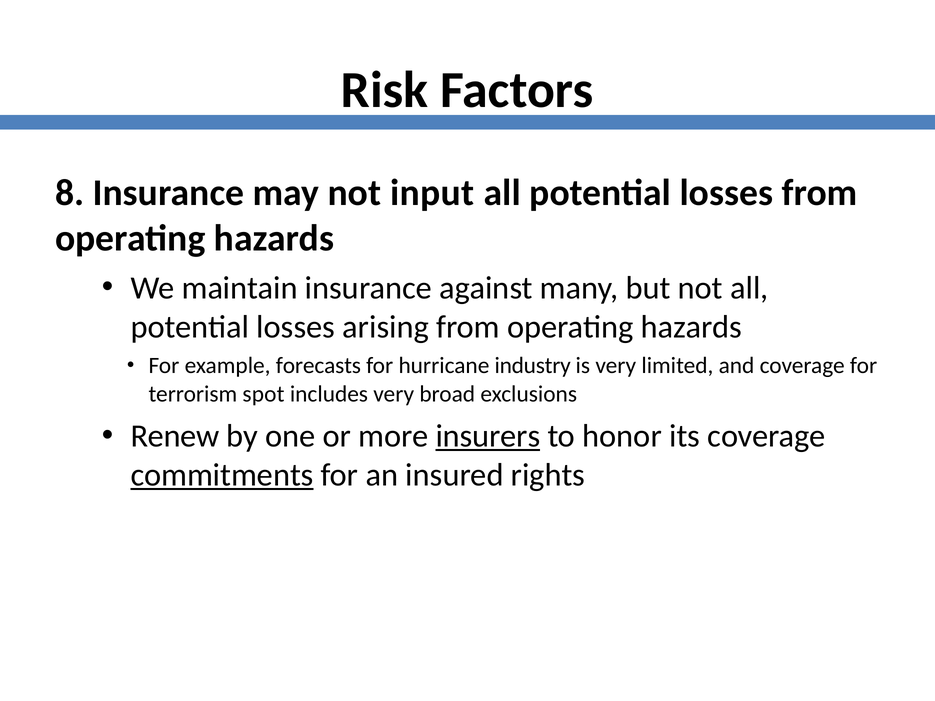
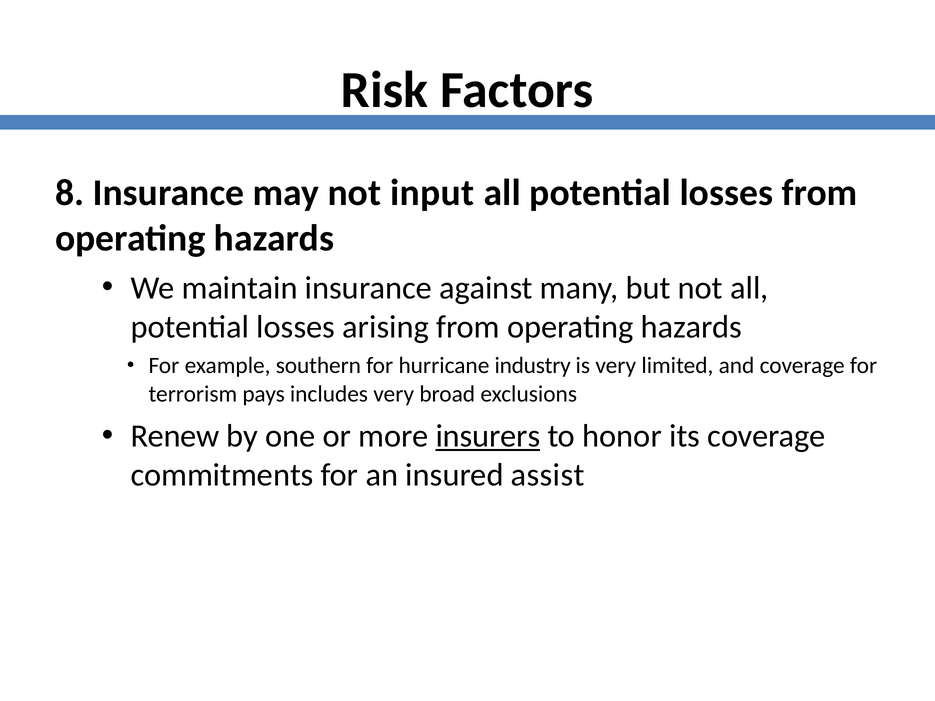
forecasts: forecasts -> southern (318, 366)
spot: spot -> pays (264, 394)
commitments underline: present -> none (222, 475)
rights: rights -> assist (548, 475)
